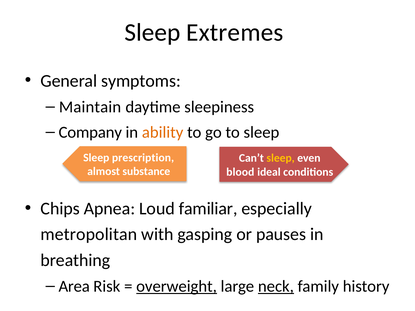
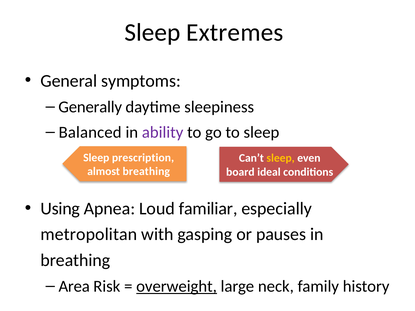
Maintain: Maintain -> Generally (90, 107)
Company: Company -> Balanced (90, 132)
ability colour: orange -> purple (163, 132)
almost substance: substance -> breathing (146, 172)
blood: blood -> board (240, 172)
Chips: Chips -> Using (60, 209)
neck underline: present -> none (276, 286)
